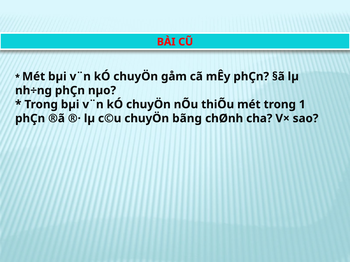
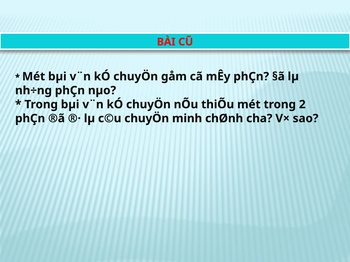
1: 1 -> 2 (302, 105)
bãng: bãng -> minh (187, 119)
